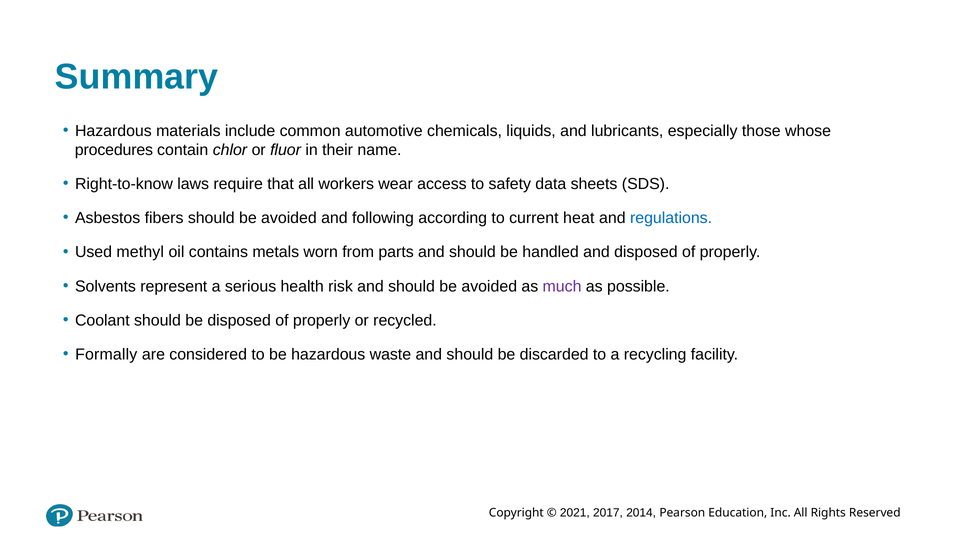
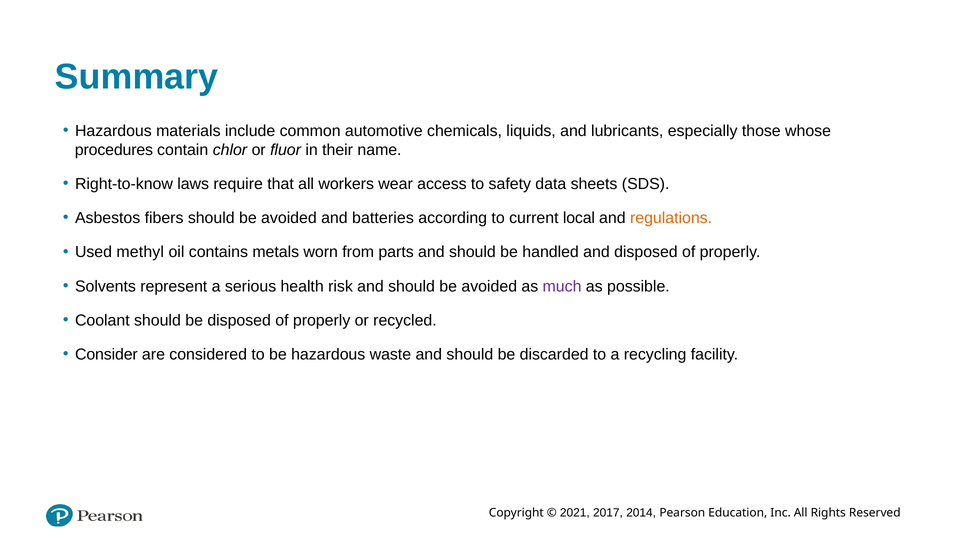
following: following -> batteries (383, 218)
heat: heat -> local (579, 218)
regulations colour: blue -> orange (671, 218)
Formally: Formally -> Consider (106, 354)
